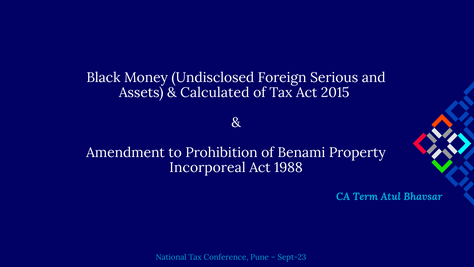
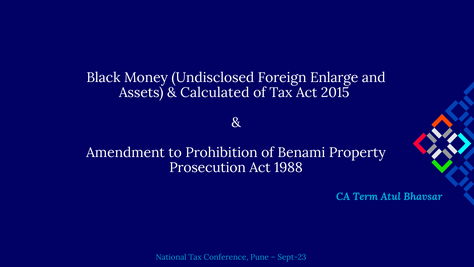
Serious: Serious -> Enlarge (334, 78)
Incorporeal: Incorporeal -> Prosecution (208, 167)
